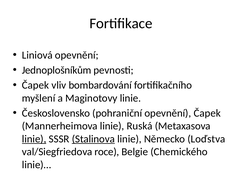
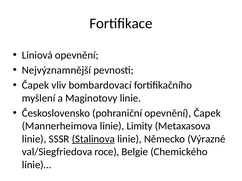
Jednoplošníkům: Jednoplošníkům -> Nejvýznamnější (57, 70)
bombardování: bombardování -> bombardovací (100, 85)
Ruská: Ruská -> Limity (140, 126)
linie underline: present -> none (34, 139)
Loďstva: Loďstva -> Výrazné (206, 139)
